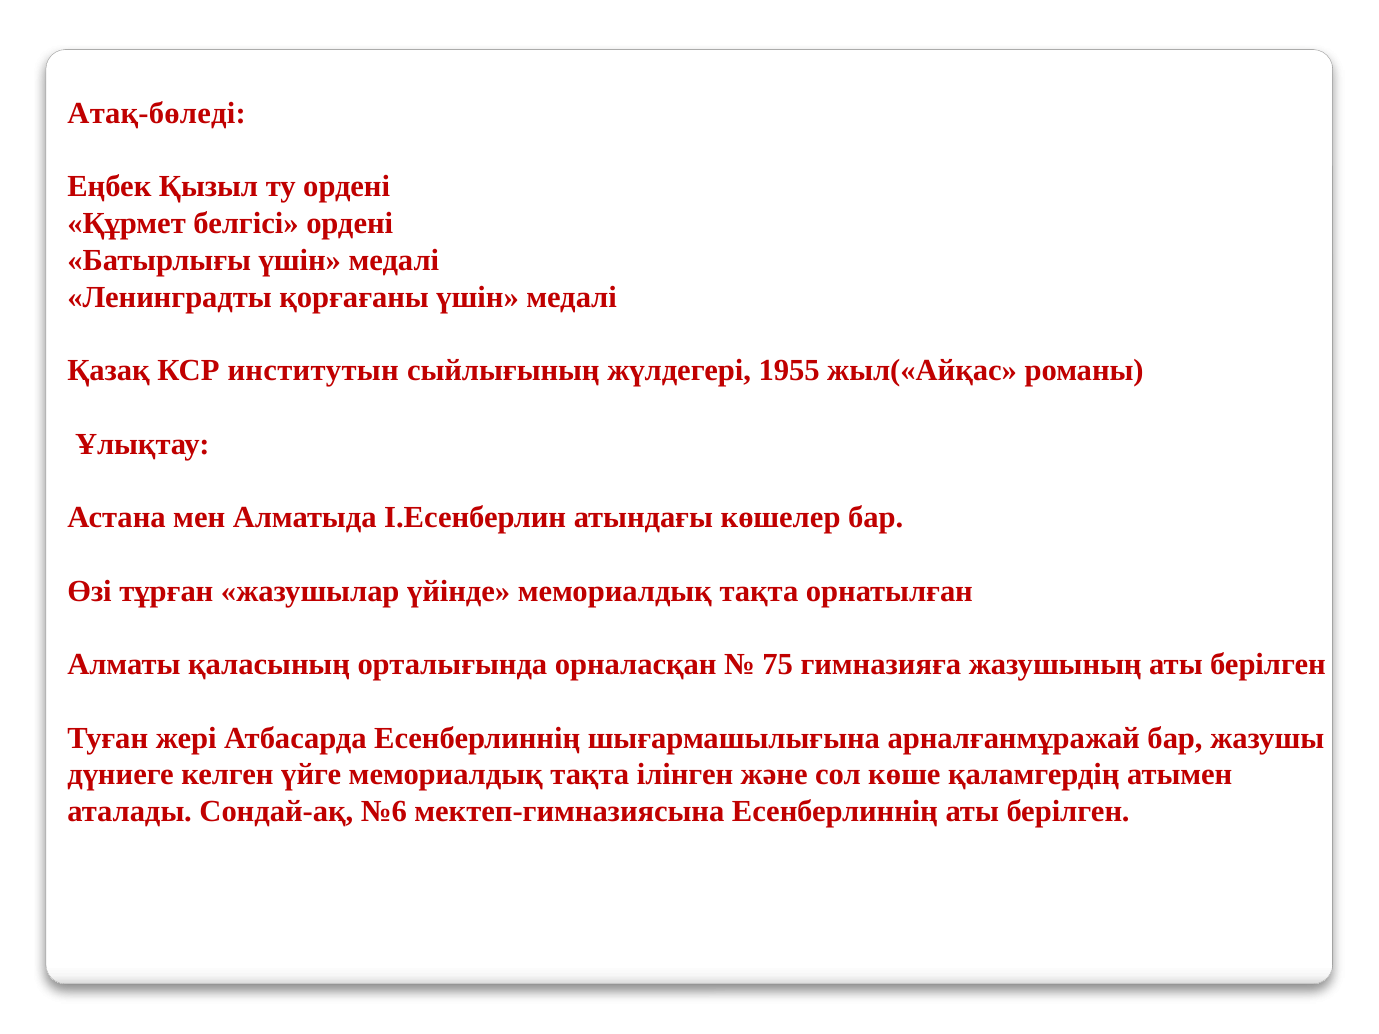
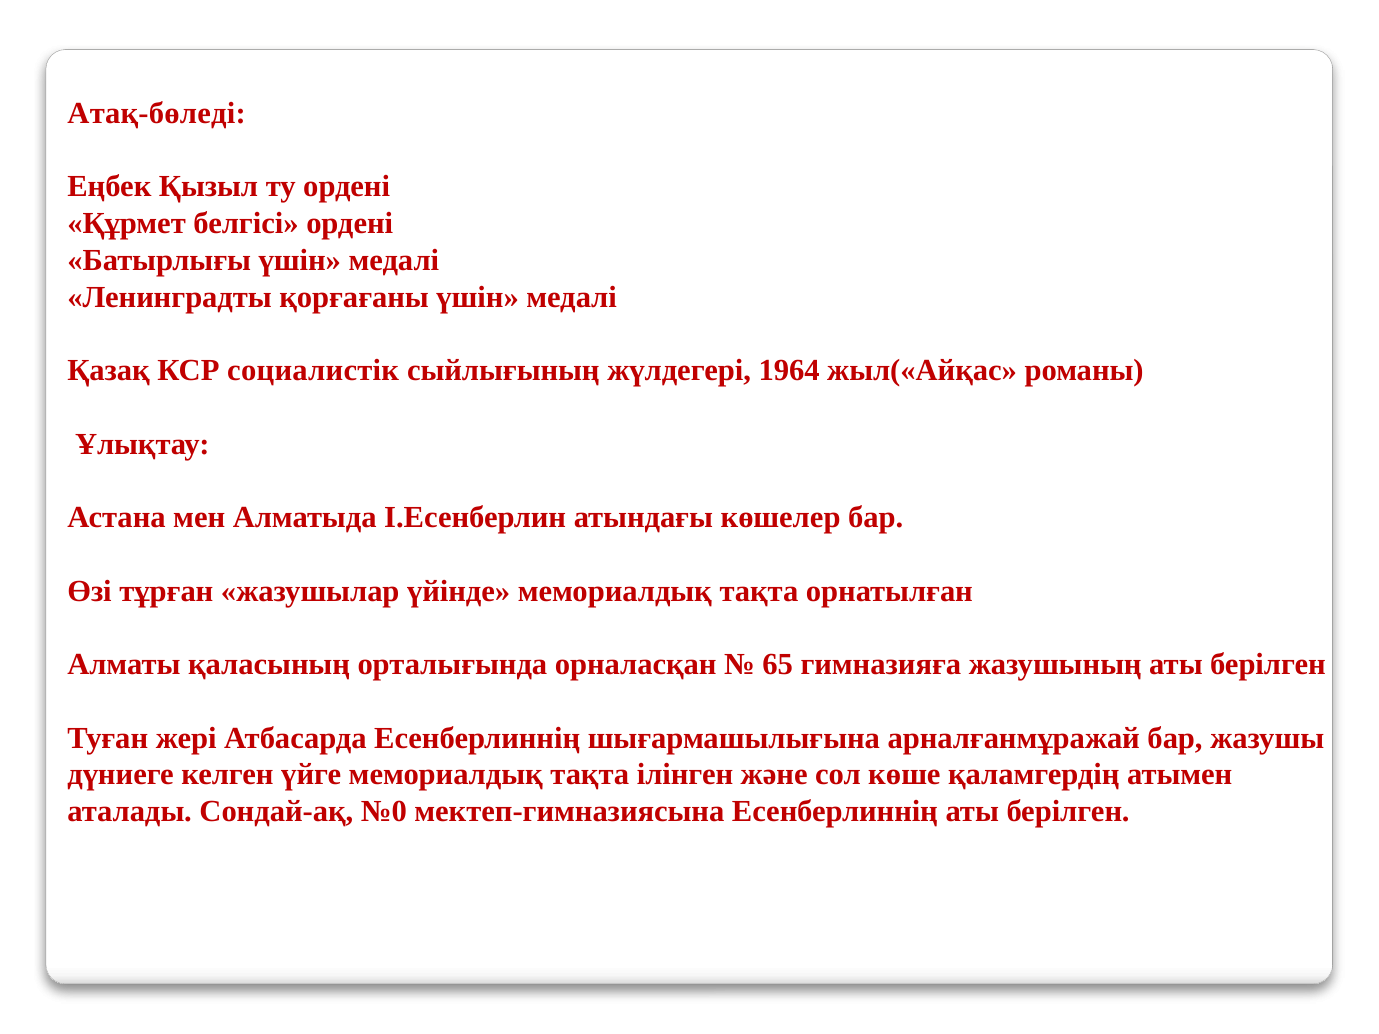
институтын: институтын -> социалистік (313, 371)
1955: 1955 -> 1964 (789, 371)
75: 75 -> 65 (778, 665)
№6: №6 -> №0 (384, 812)
